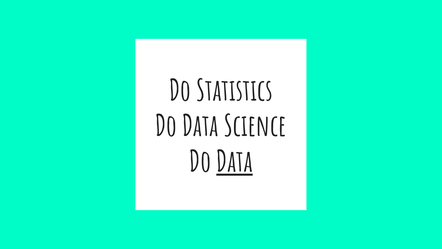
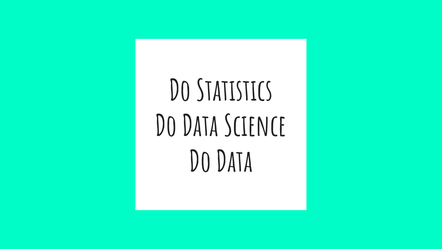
Data underline: present -> none (234, 162)
